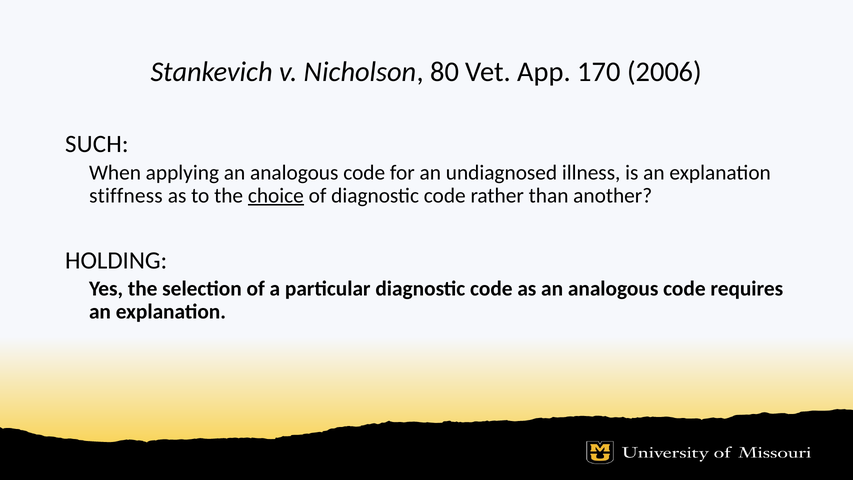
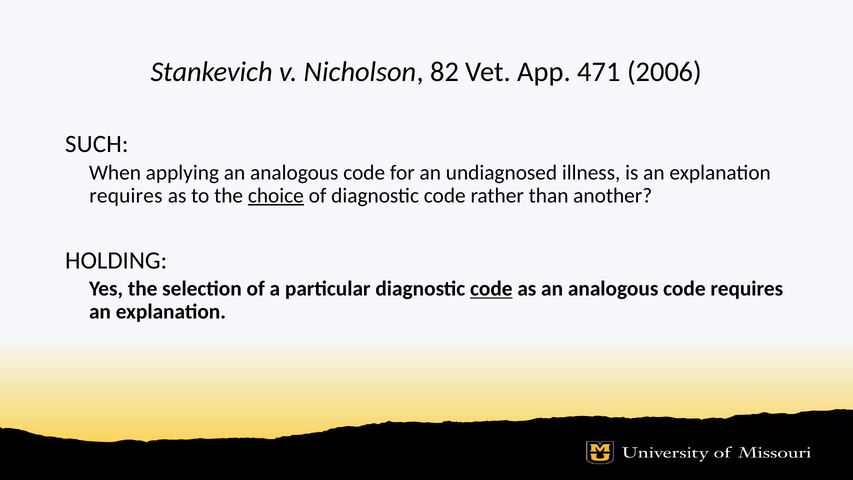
80: 80 -> 82 (445, 72)
170: 170 -> 471 (599, 72)
stiffness: stiffness -> requires (126, 195)
code underline: none -> present (491, 289)
